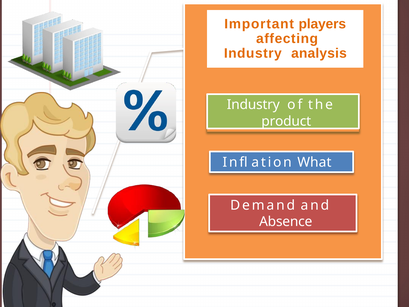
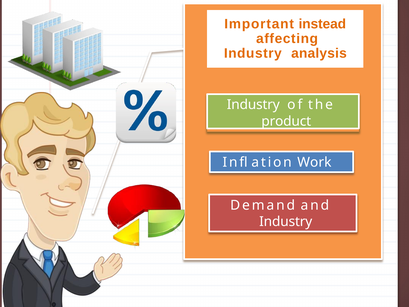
players: players -> instead (322, 24)
What: What -> Work (314, 162)
Absence: Absence -> Industry (286, 221)
